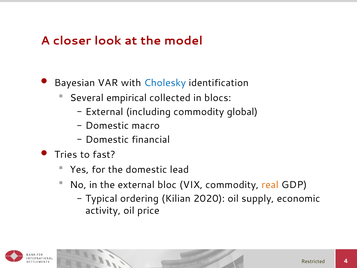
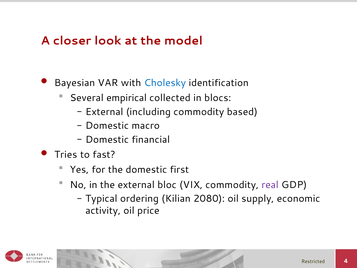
global: global -> based (242, 112)
lead: lead -> first (179, 170)
real colour: orange -> purple (270, 185)
2020: 2020 -> 2080 (209, 198)
